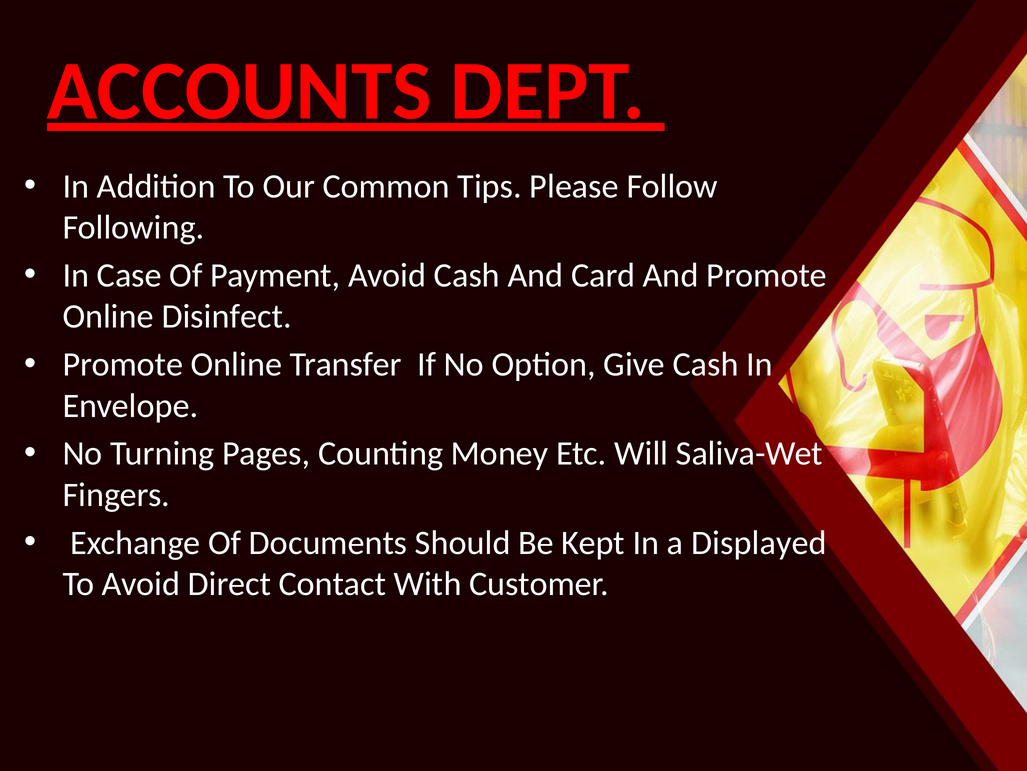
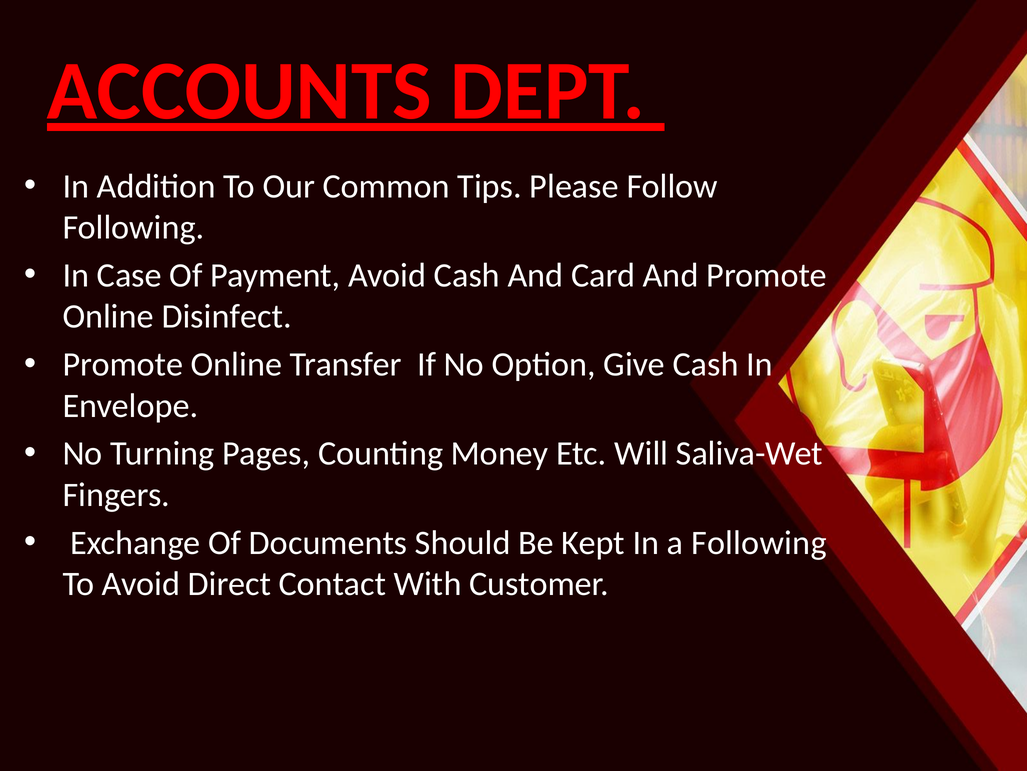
a Displayed: Displayed -> Following (759, 542)
